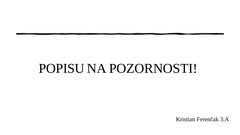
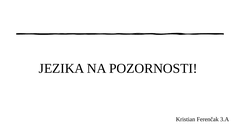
POPISU: POPISU -> JEZIKA (62, 68)
